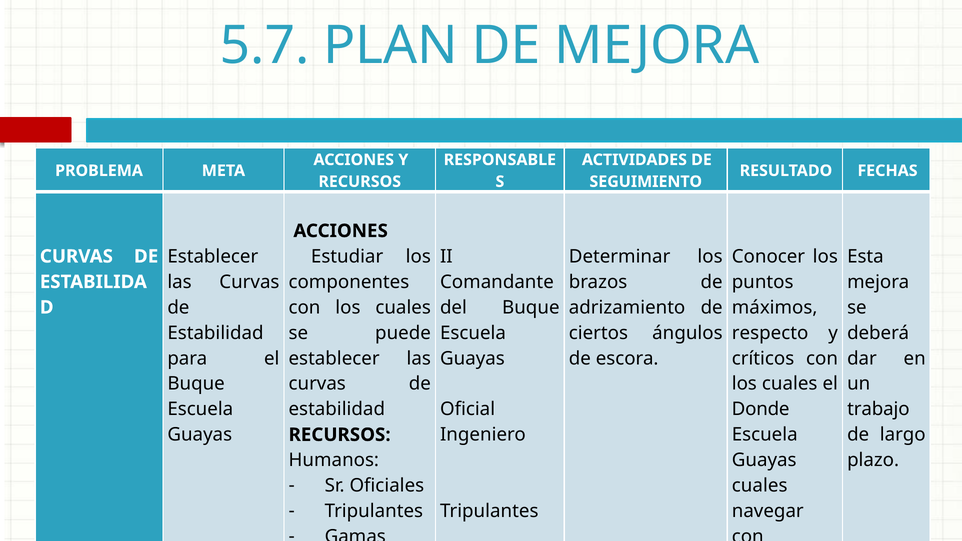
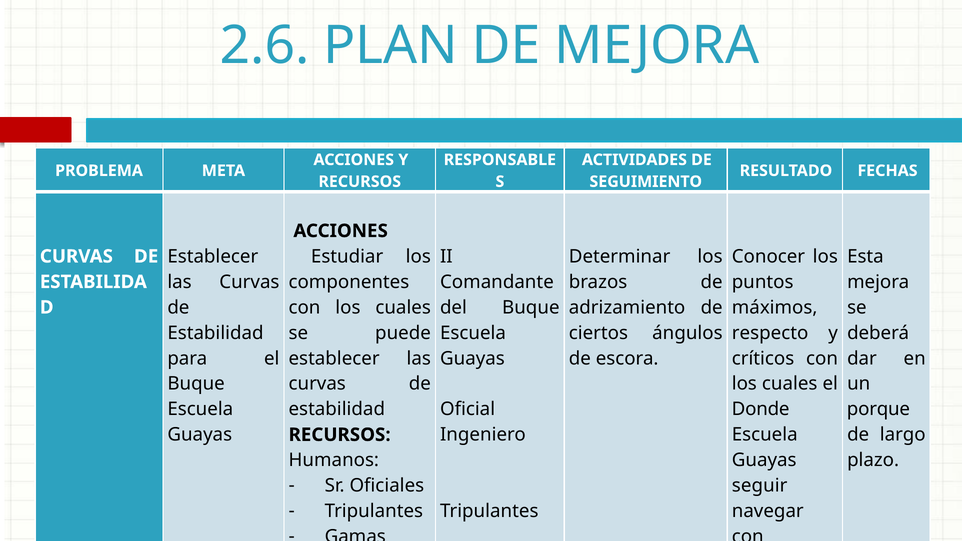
5.7: 5.7 -> 2.6 (265, 46)
trabajo: trabajo -> porque (878, 409)
cuales: cuales -> seguir (760, 486)
